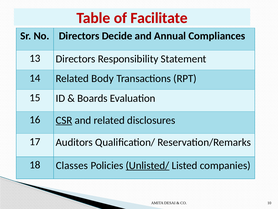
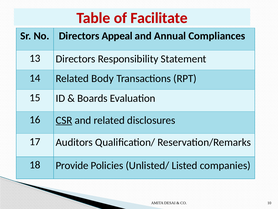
Decide: Decide -> Appeal (117, 36)
Classes: Classes -> Provide (72, 165)
Unlisted/ underline: present -> none (148, 165)
